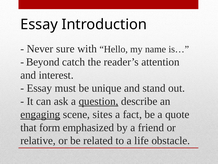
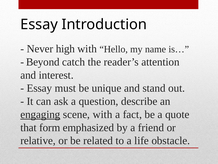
sure: sure -> high (65, 49)
question underline: present -> none (99, 101)
scene sites: sites -> with (103, 114)
